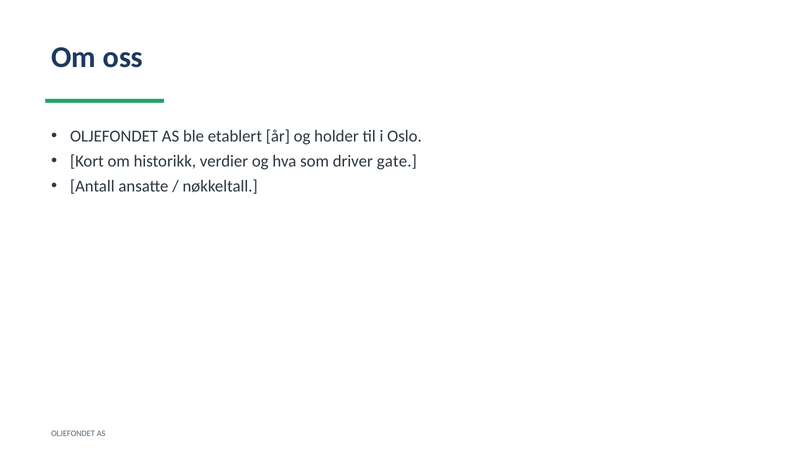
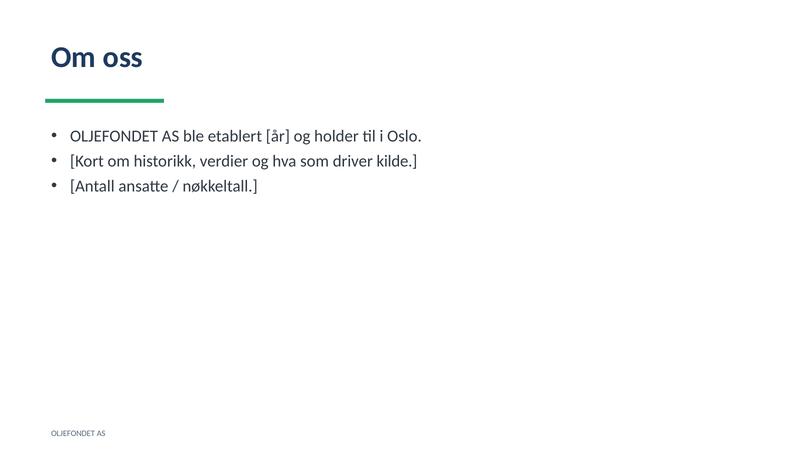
gate: gate -> kilde (397, 161)
